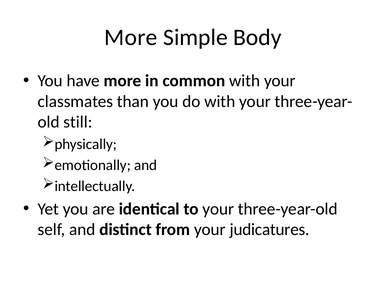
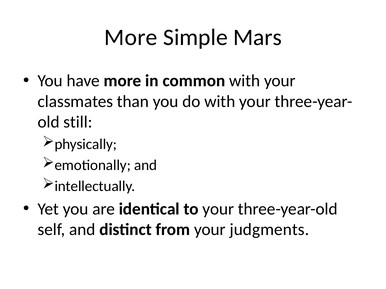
Body: Body -> Mars (257, 37)
judicatures: judicatures -> judgments (269, 230)
